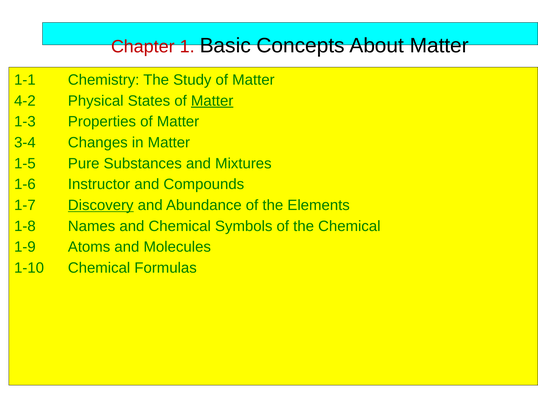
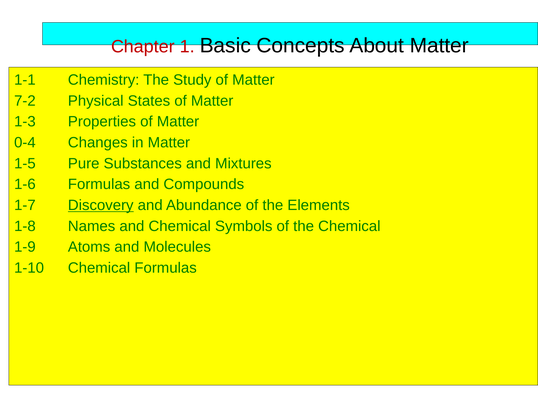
4-2: 4-2 -> 7-2 (25, 101)
Matter underline: present -> none (212, 101)
3-4: 3-4 -> 0-4 (25, 143)
1-6 Instructor: Instructor -> Formulas (99, 185)
